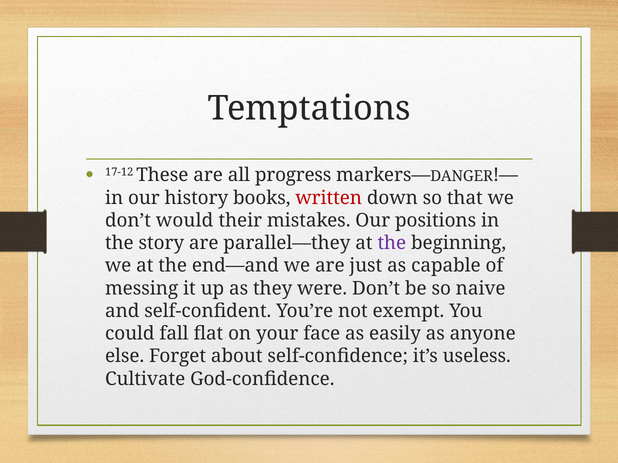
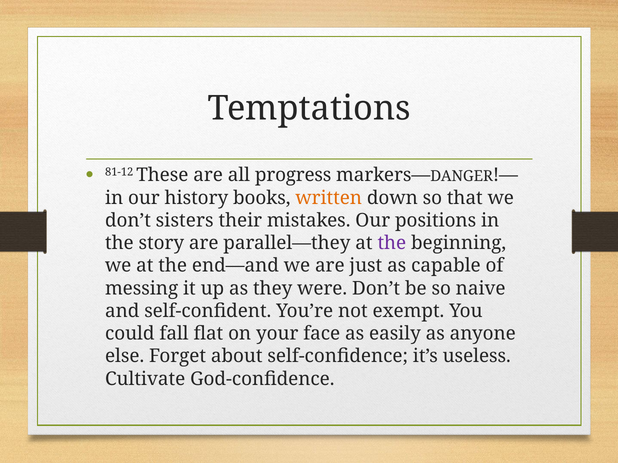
17-12: 17-12 -> 81-12 (119, 172)
written colour: red -> orange (329, 198)
would: would -> sisters (185, 221)
